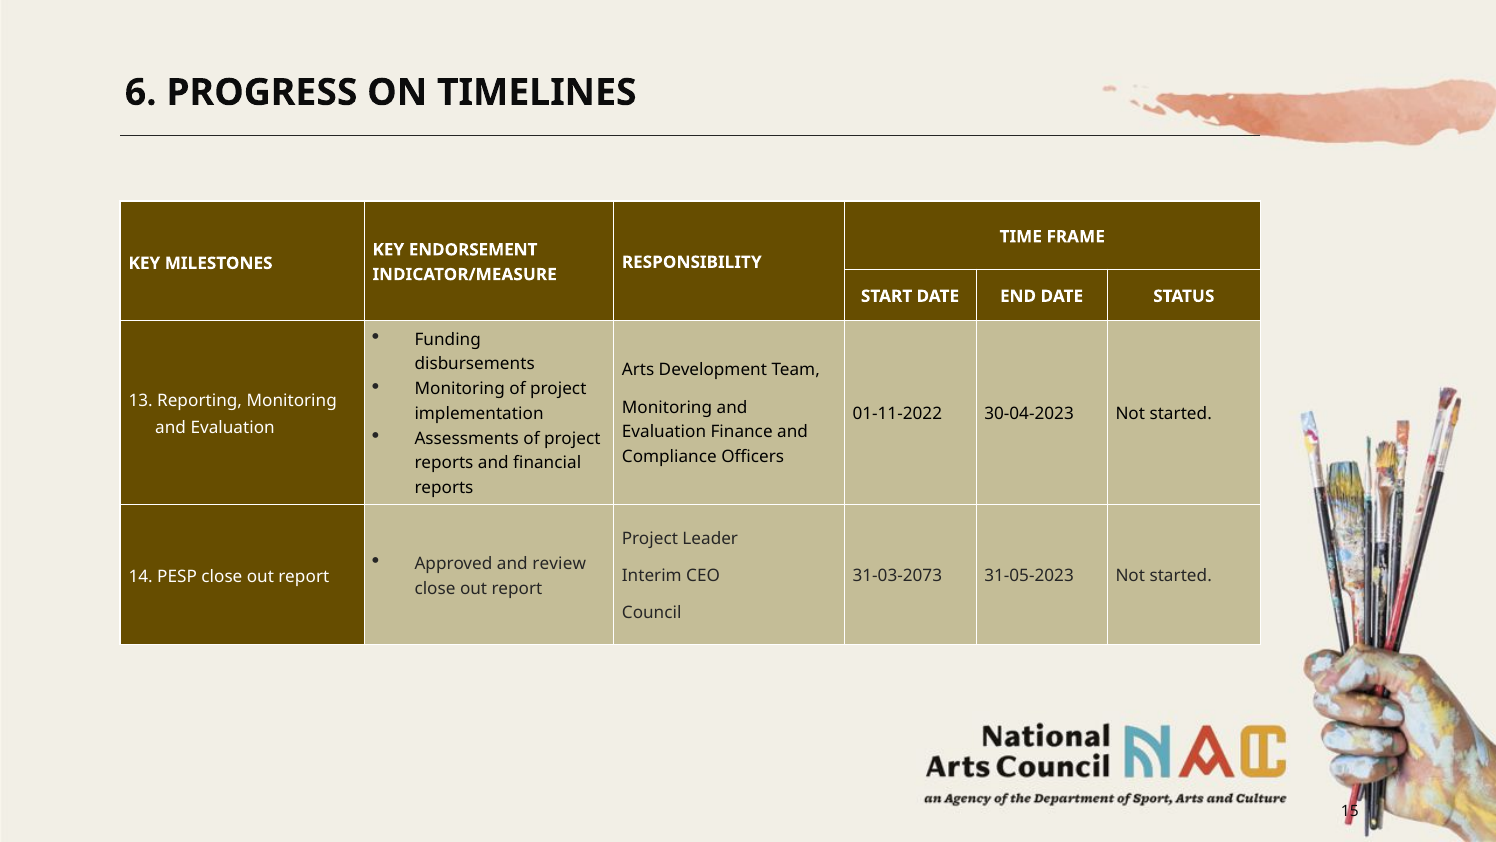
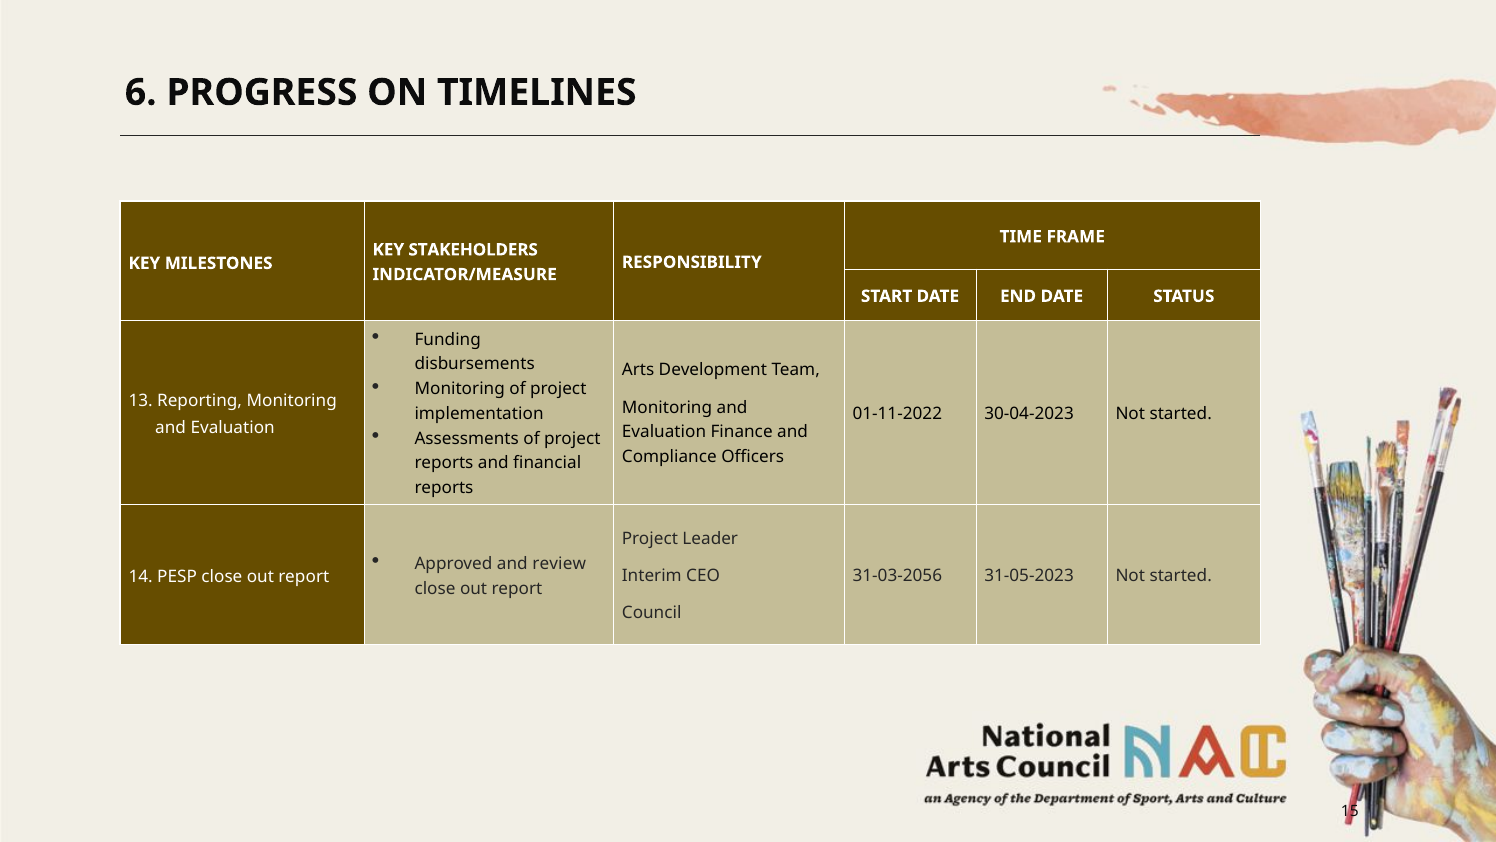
ENDORSEMENT: ENDORSEMENT -> STAKEHOLDERS (473, 250)
31-03-2073: 31-03-2073 -> 31-03-2056 (897, 576)
